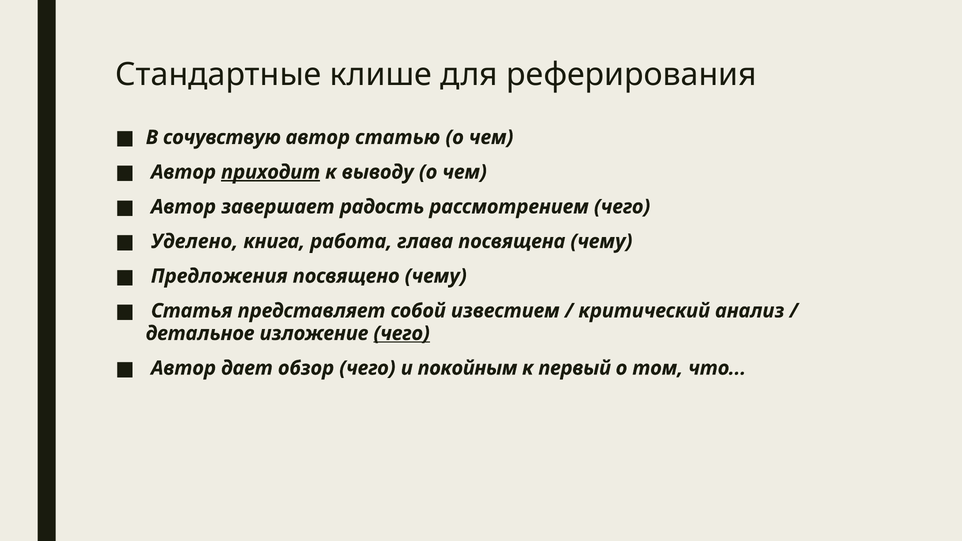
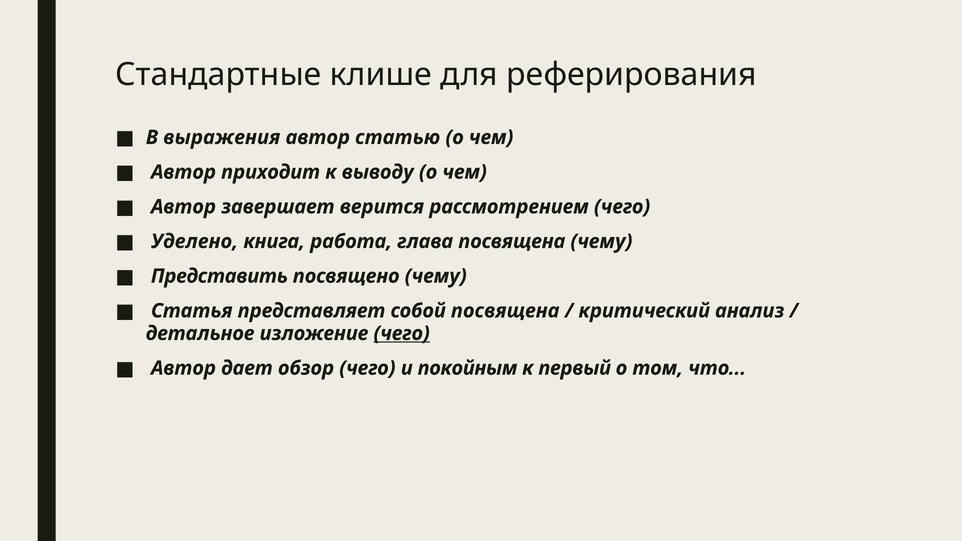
сочувствую: сочувствую -> выражения (222, 137)
приходит underline: present -> none (271, 172)
радость: радость -> верится (382, 207)
Предложения: Предложения -> Представить (219, 276)
собой известием: известием -> посвящена (505, 311)
